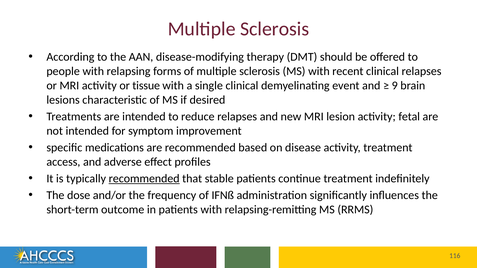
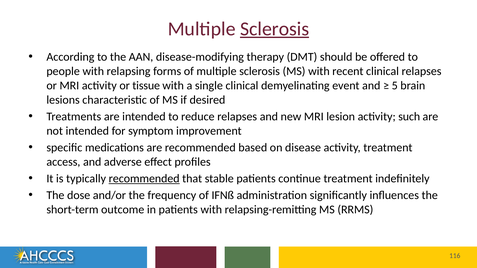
Sclerosis underline: none -> present (275, 29)
9: 9 -> 5 (395, 86)
fetal: fetal -> such (409, 117)
